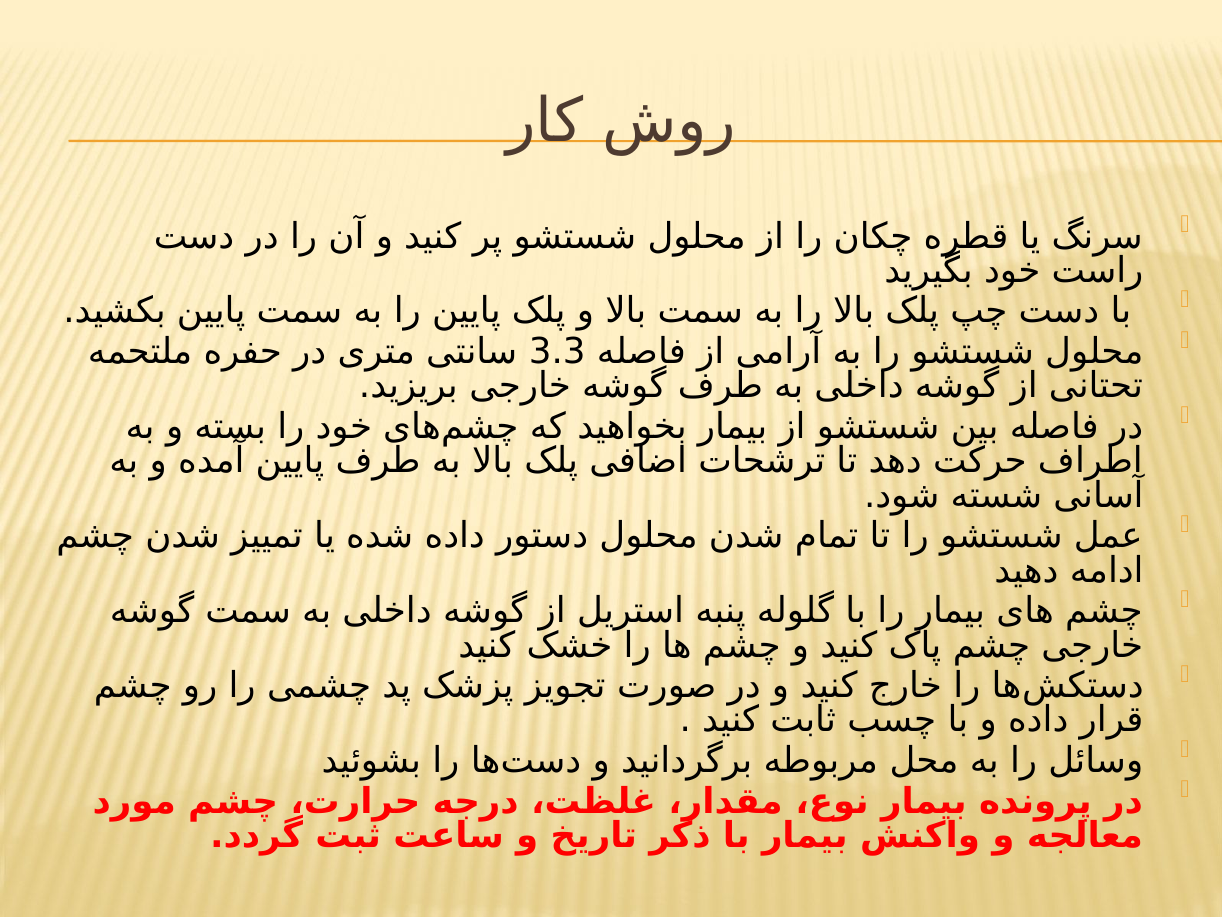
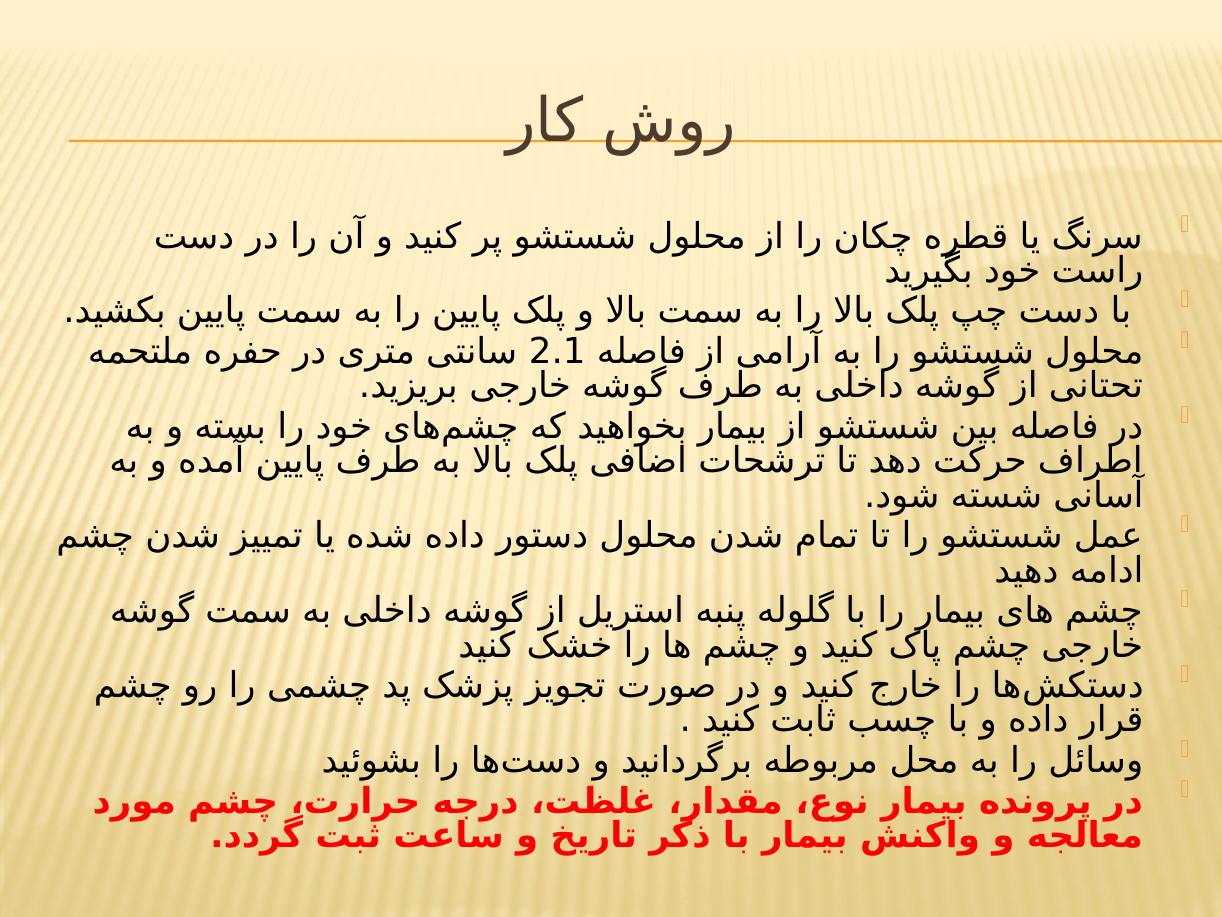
3.3: 3.3 -> 2.1 (557, 352)
